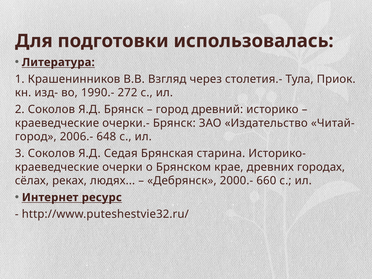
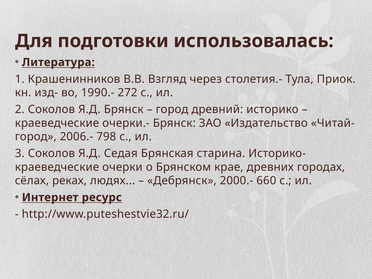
648: 648 -> 798 (106, 137)
